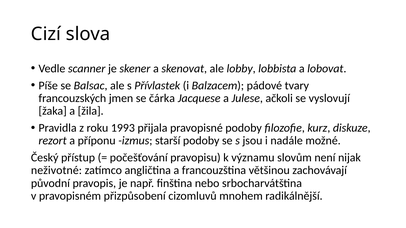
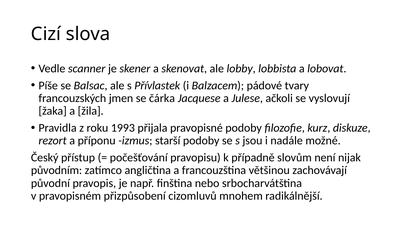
významu: významu -> případně (253, 158)
neživotné: neživotné -> původním (57, 171)
